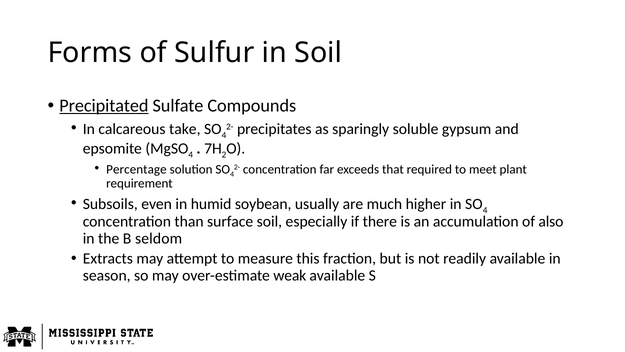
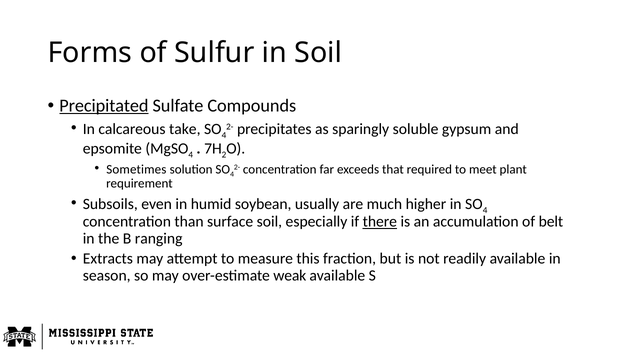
Percentage: Percentage -> Sometimes (136, 169)
there underline: none -> present (380, 221)
also: also -> belt (551, 221)
seldom: seldom -> ranging (159, 238)
